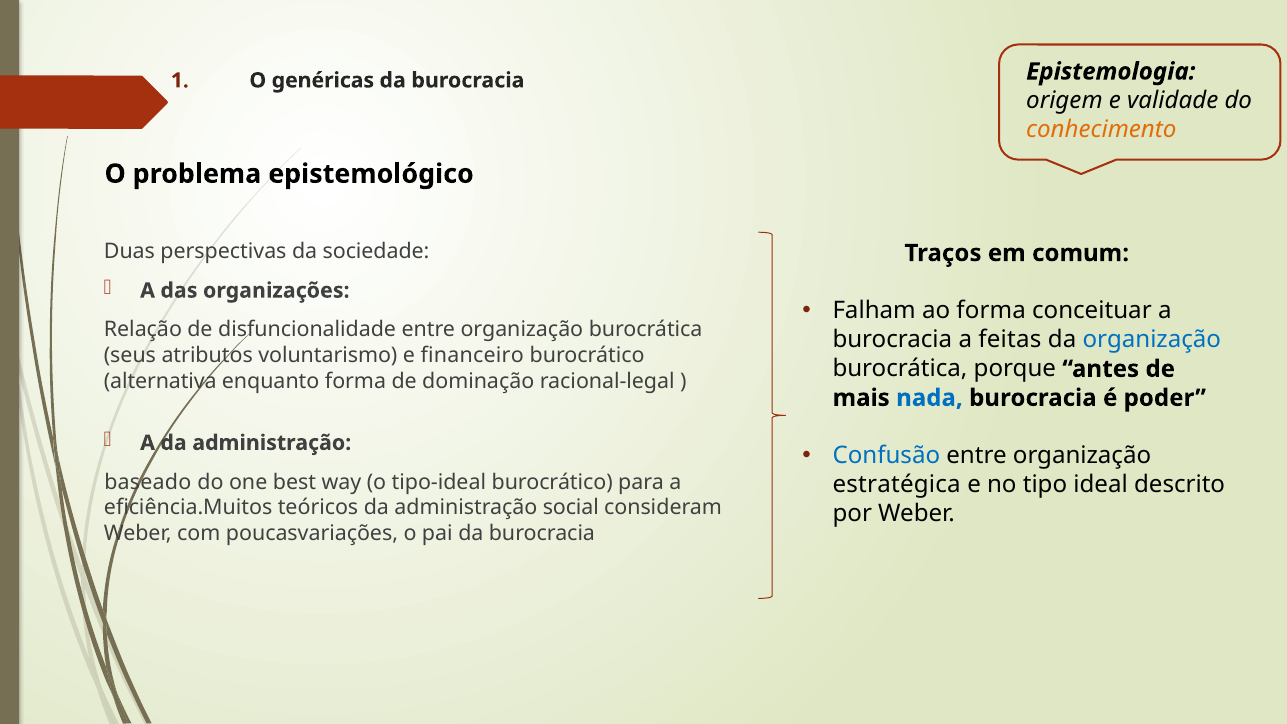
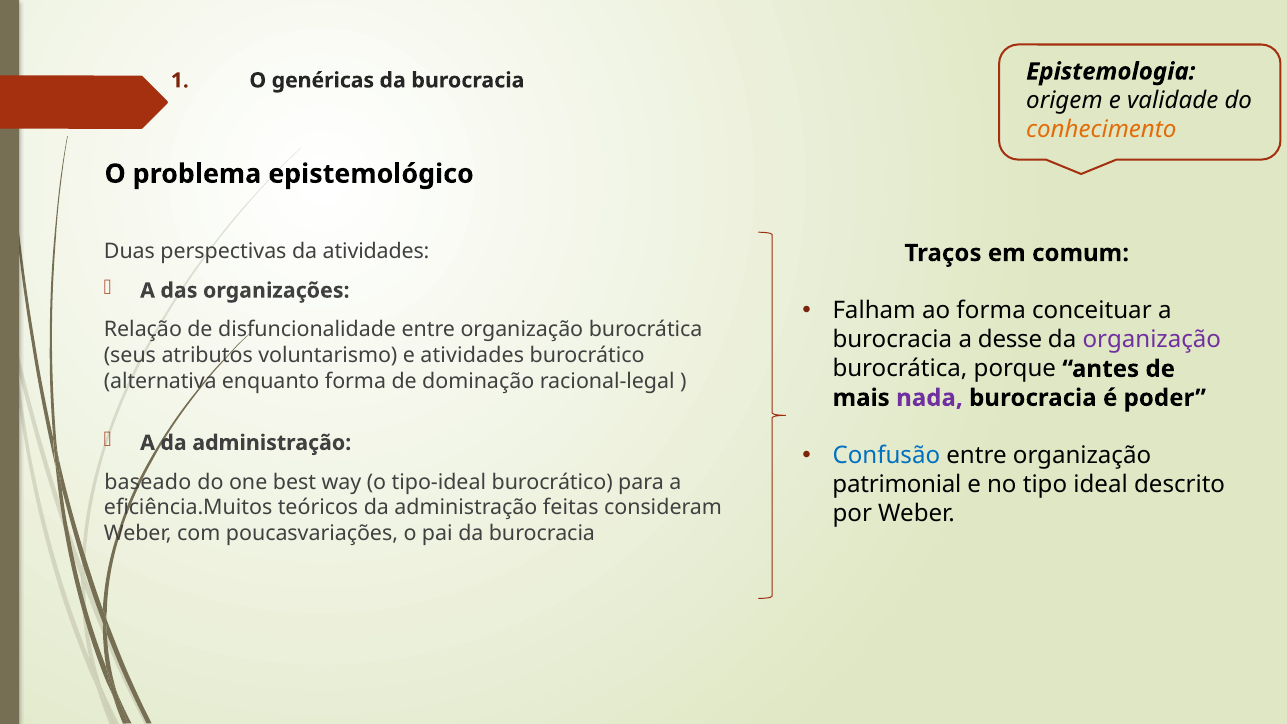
da sociedade: sociedade -> atividades (376, 251)
feitas: feitas -> desse (1010, 340)
organização colour: blue -> purple (1152, 340)
e financeiro: financeiro -> atividades (472, 355)
nada colour: blue -> purple (929, 398)
estratégica: estratégica -> patrimonial (897, 485)
social: social -> feitas (571, 508)
